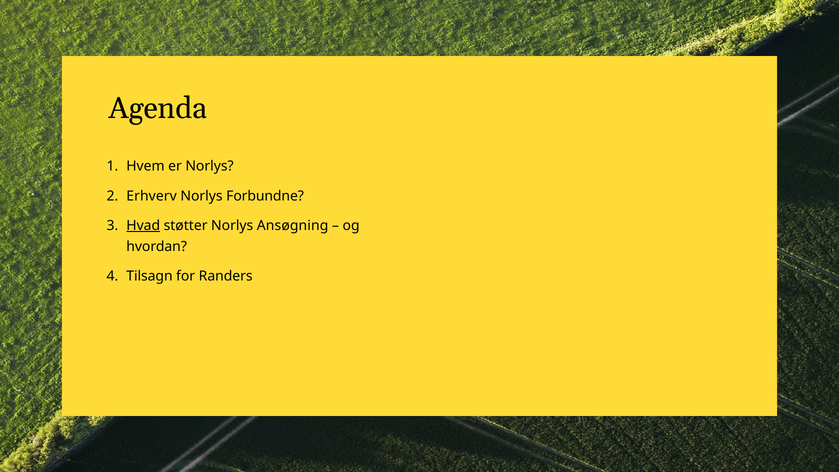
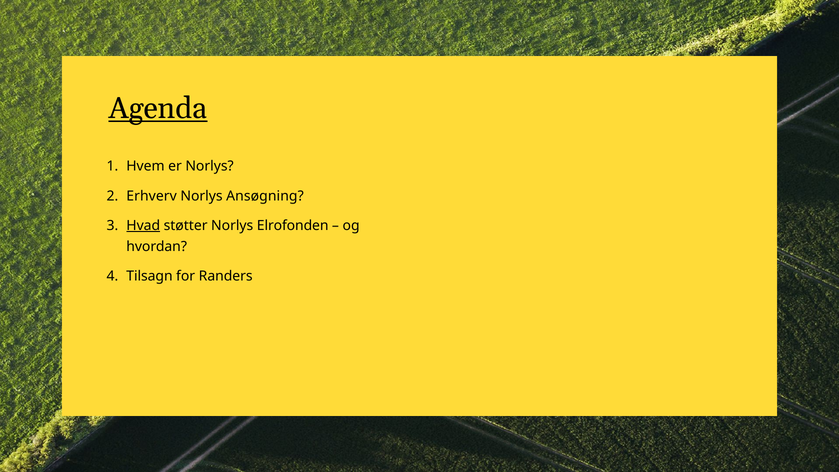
Agenda underline: none -> present (158, 108)
Forbundne: Forbundne -> Ansøgning (265, 196)
Ansøgning: Ansøgning -> Elrofonden (293, 226)
